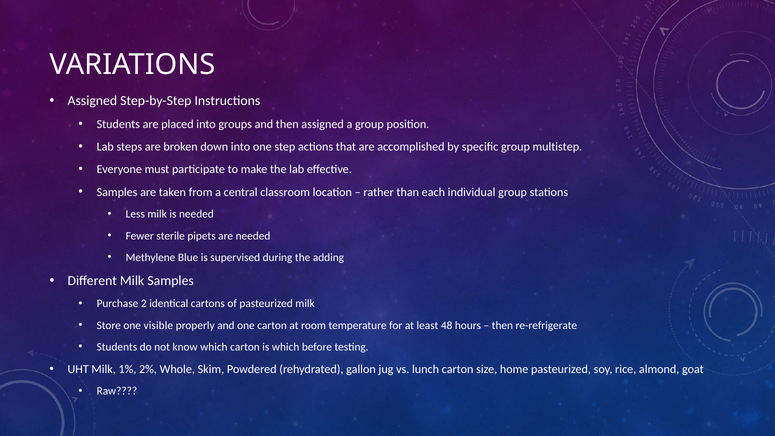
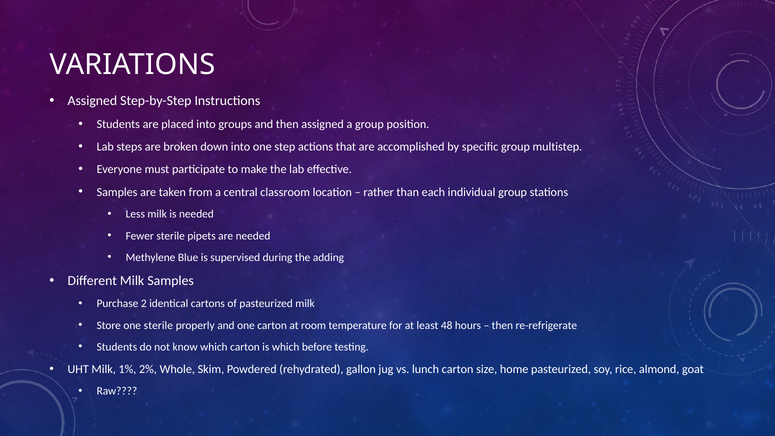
one visible: visible -> sterile (158, 325)
